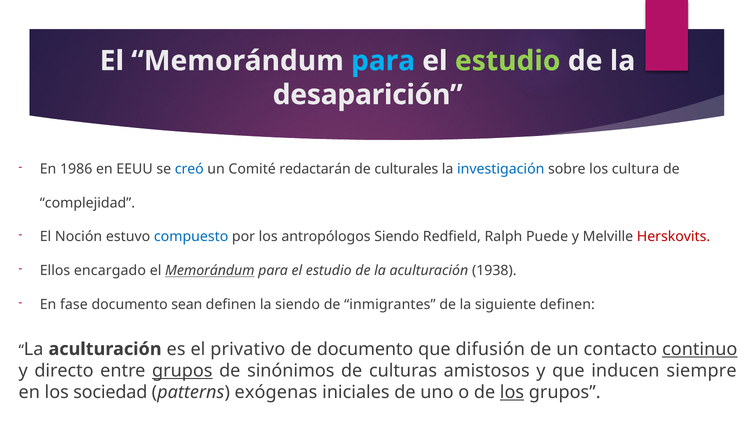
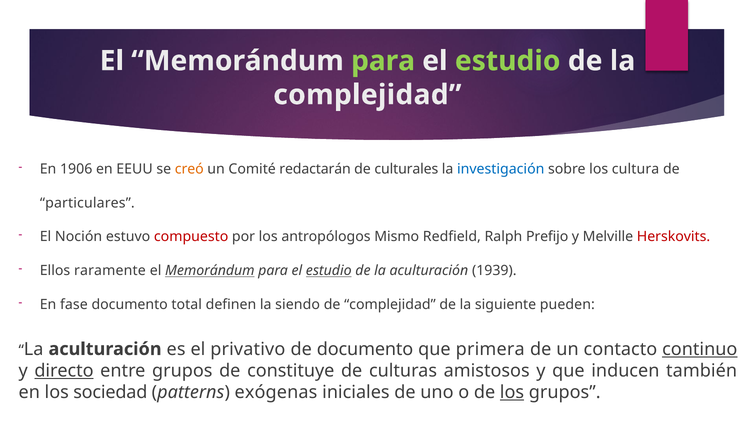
para colour: light blue -> light green (383, 61)
desaparición: desaparición -> complejidad (367, 95)
1986: 1986 -> 1906 (76, 169)
creó colour: blue -> orange (189, 169)
complejidad: complejidad -> particulares (87, 203)
compuesto colour: blue -> red (191, 237)
antropólogos Siendo: Siendo -> Mismo (397, 237)
Puede: Puede -> Prefijo (547, 237)
encargado: encargado -> raramente (110, 271)
estudio underline: none -> present (329, 271)
1938: 1938 -> 1939 (494, 271)
sean: sean -> total (187, 305)
de inmigrantes: inmigrantes -> complejidad (390, 305)
siguiente definen: definen -> pueden (567, 305)
difusión: difusión -> primera (490, 349)
directo underline: none -> present (64, 371)
grupos underline: present -> none (182, 371)
sinónimos: sinónimos -> constituye (291, 371)
siempre: siempre -> también (702, 371)
